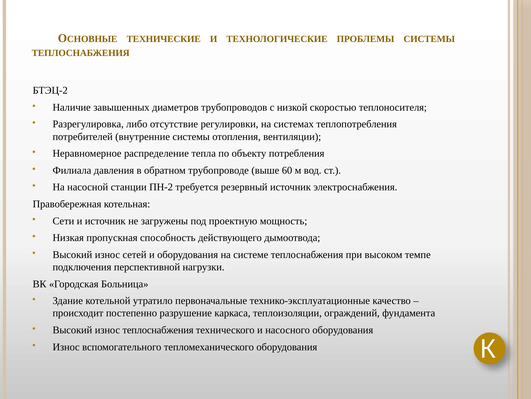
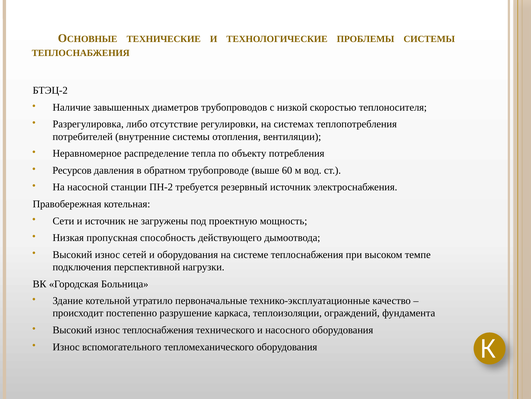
Филиала: Филиала -> Ресурсов (72, 170)
